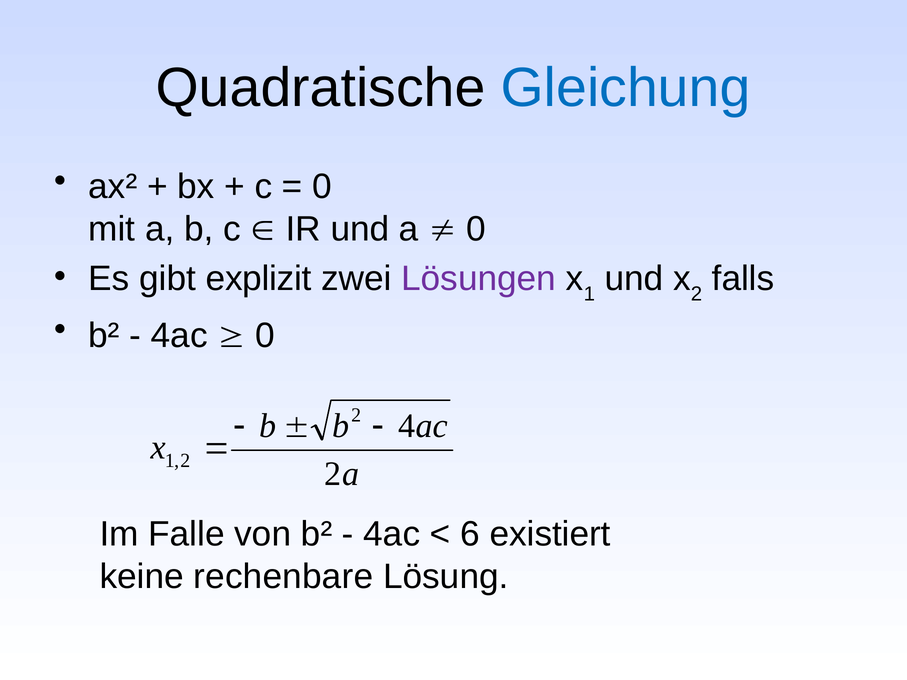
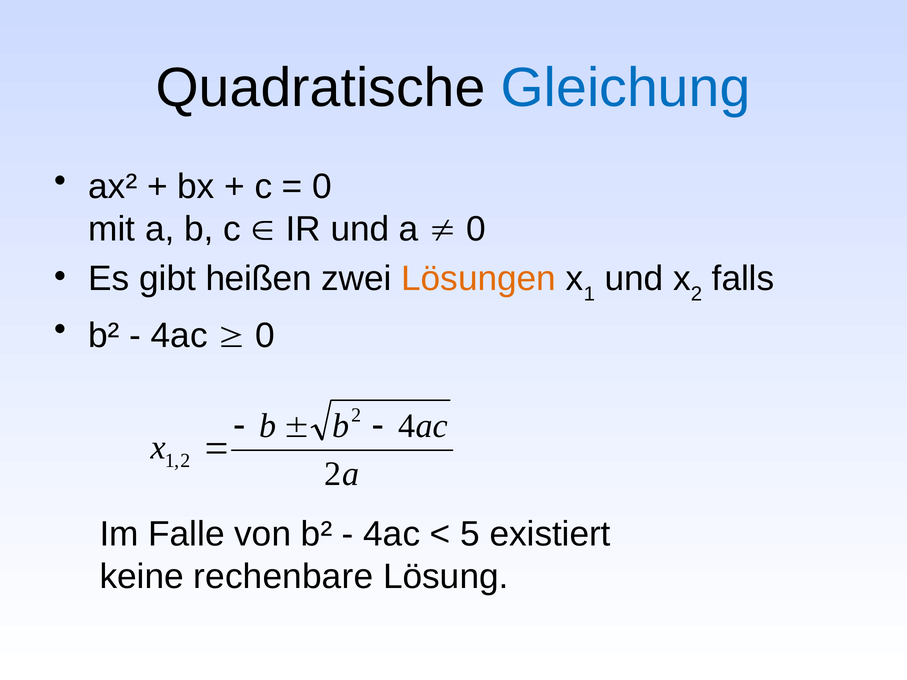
explizit: explizit -> heißen (259, 279)
Lösungen colour: purple -> orange (479, 279)
6: 6 -> 5 (470, 534)
